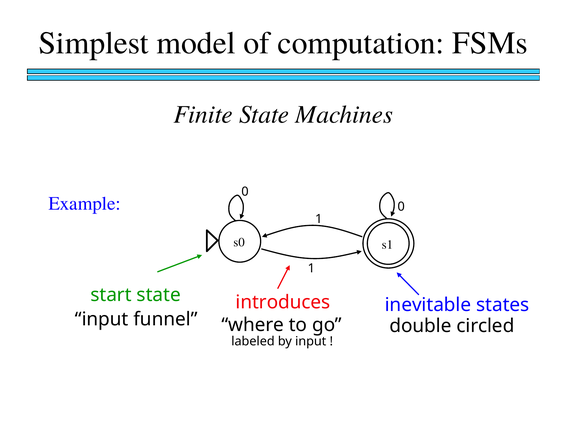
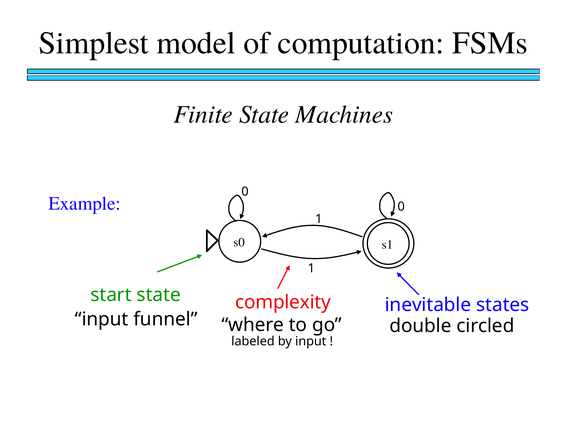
introduces: introduces -> complexity (283, 303)
